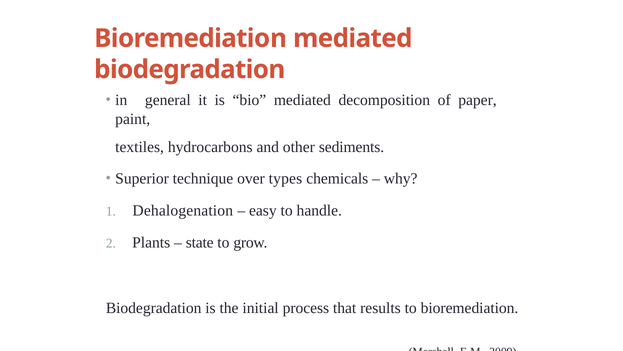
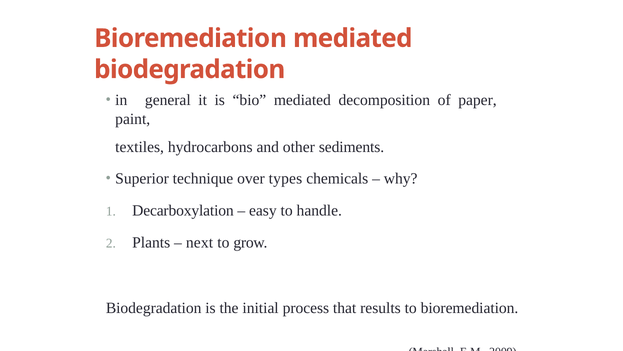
Dehalogenation: Dehalogenation -> Decarboxylation (183, 210)
state: state -> next (200, 242)
